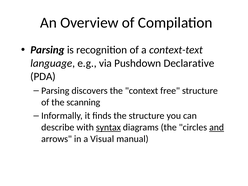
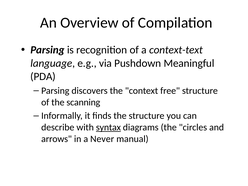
Declarative: Declarative -> Meaningful (189, 63)
and underline: present -> none (217, 127)
Visual: Visual -> Never (102, 139)
